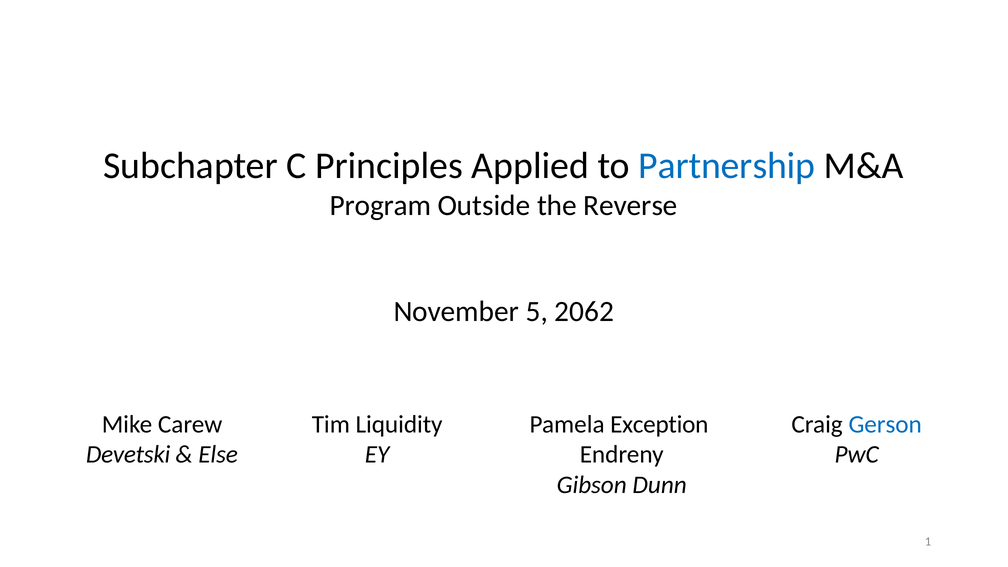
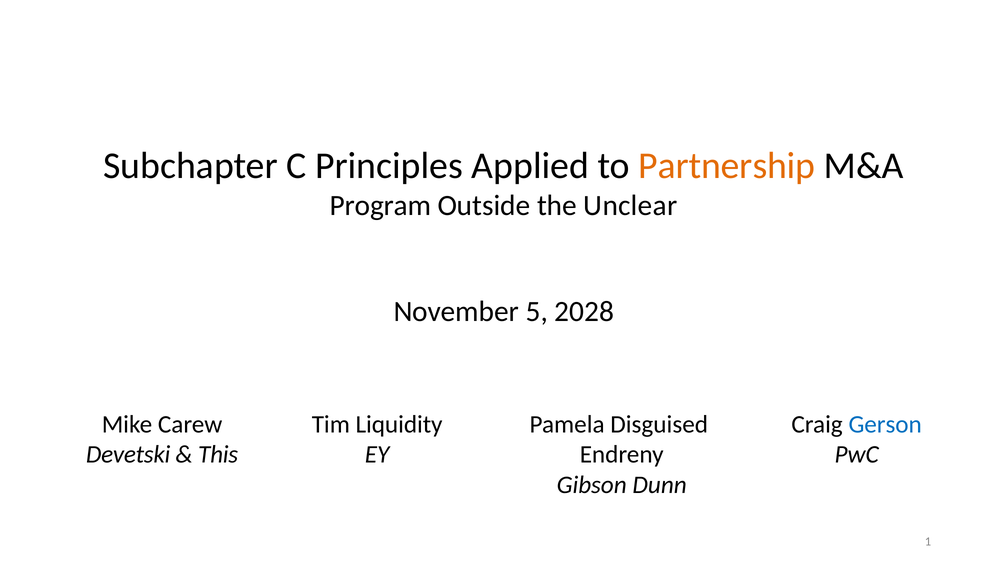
Partnership colour: blue -> orange (727, 166)
Reverse: Reverse -> Unclear (630, 206)
2062: 2062 -> 2028 (584, 312)
Exception: Exception -> Disguised (659, 424)
Else: Else -> This (218, 455)
